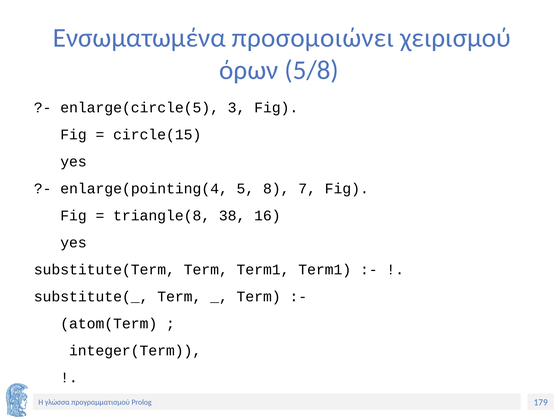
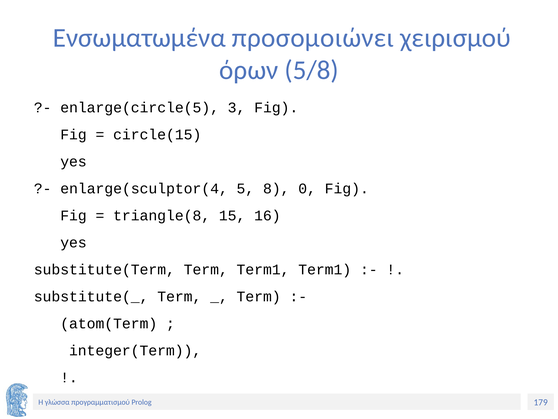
enlarge(pointing(4: enlarge(pointing(4 -> enlarge(sculptor(4 (144, 189)
7: 7 -> 0 (307, 189)
38: 38 -> 15 (232, 215)
